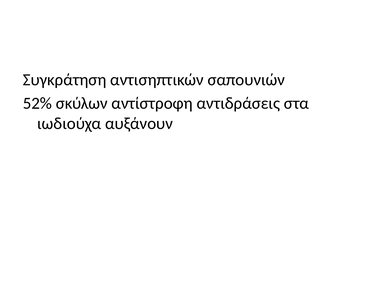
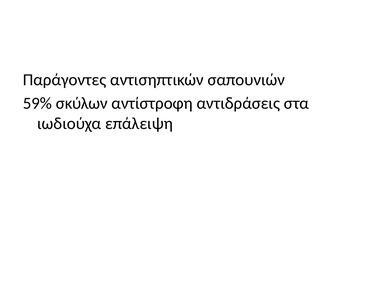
Συγκράτηση: Συγκράτηση -> Παράγοντες (65, 80)
52%: 52% -> 59% (37, 103)
αυξάνουν: αυξάνουν -> επάλειψη (139, 124)
